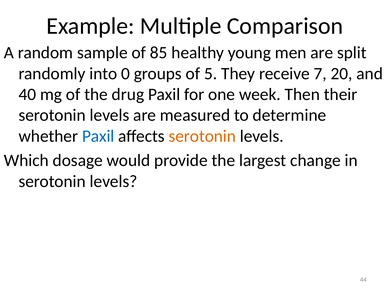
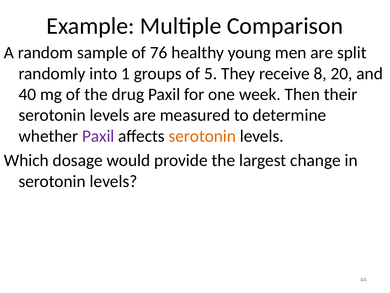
85: 85 -> 76 (159, 53)
0: 0 -> 1 (125, 73)
7: 7 -> 8 (320, 73)
Paxil colour: blue -> purple (98, 136)
